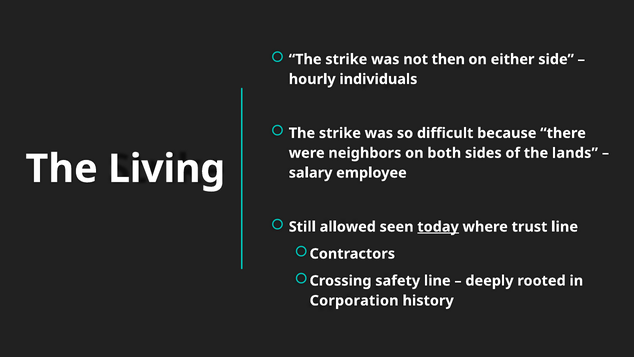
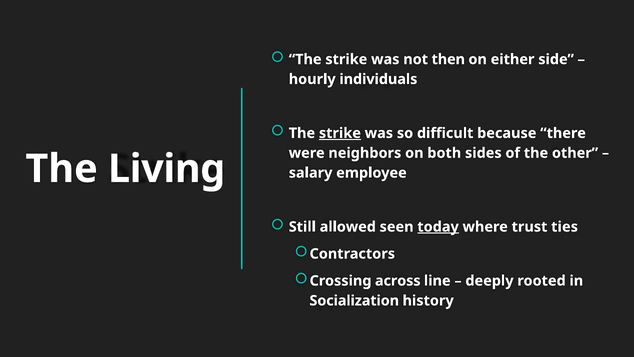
strike underline: none -> present (340, 133)
lands: lands -> other (575, 153)
trust line: line -> ties (565, 227)
safety: safety -> across (398, 281)
Corporation: Corporation -> Socialization (354, 300)
